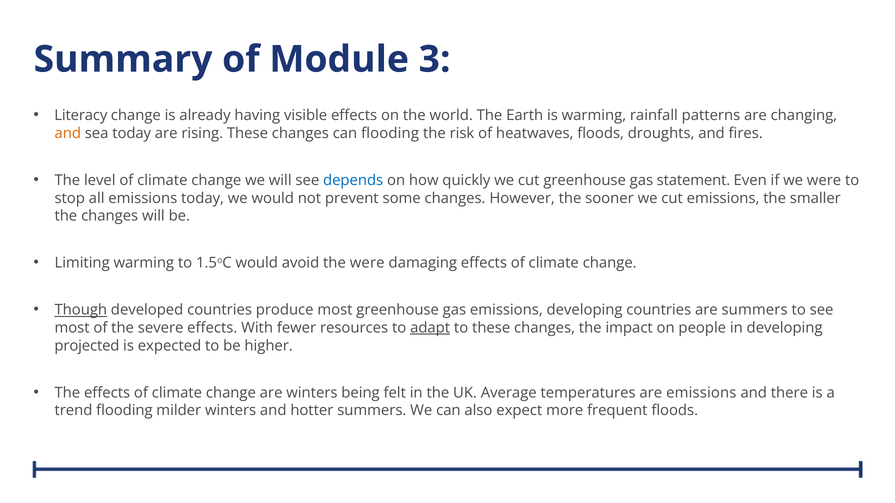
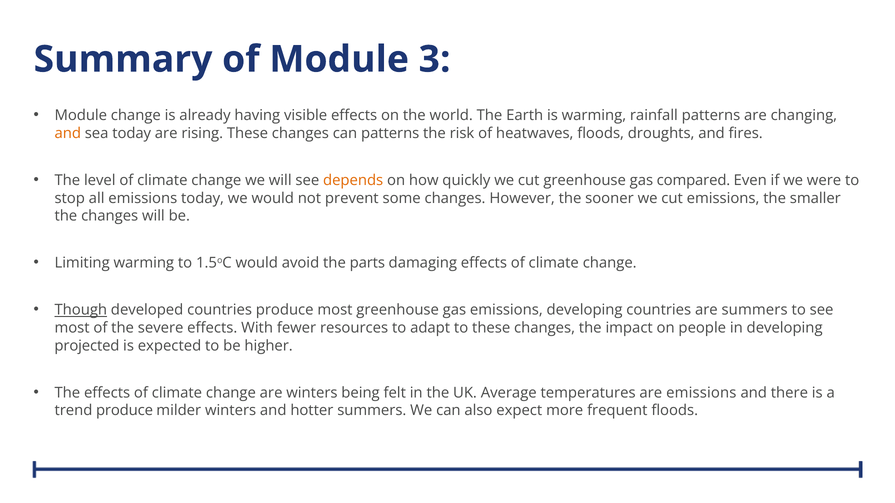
Literacy: Literacy -> Module (81, 116)
can flooding: flooding -> patterns (390, 133)
depends colour: blue -> orange (353, 180)
statement: statement -> compared (693, 180)
the were: were -> parts (367, 263)
adapt underline: present -> none (430, 328)
trend flooding: flooding -> produce (124, 411)
